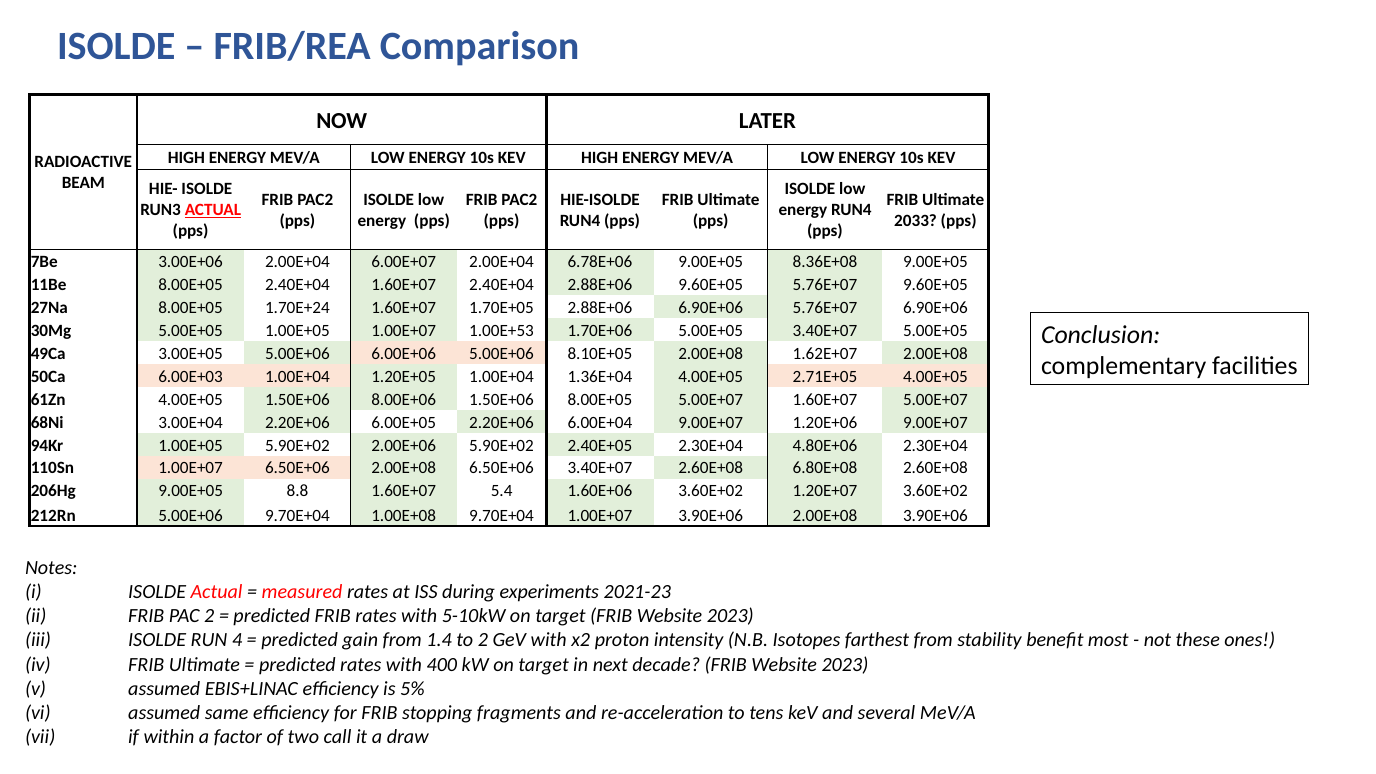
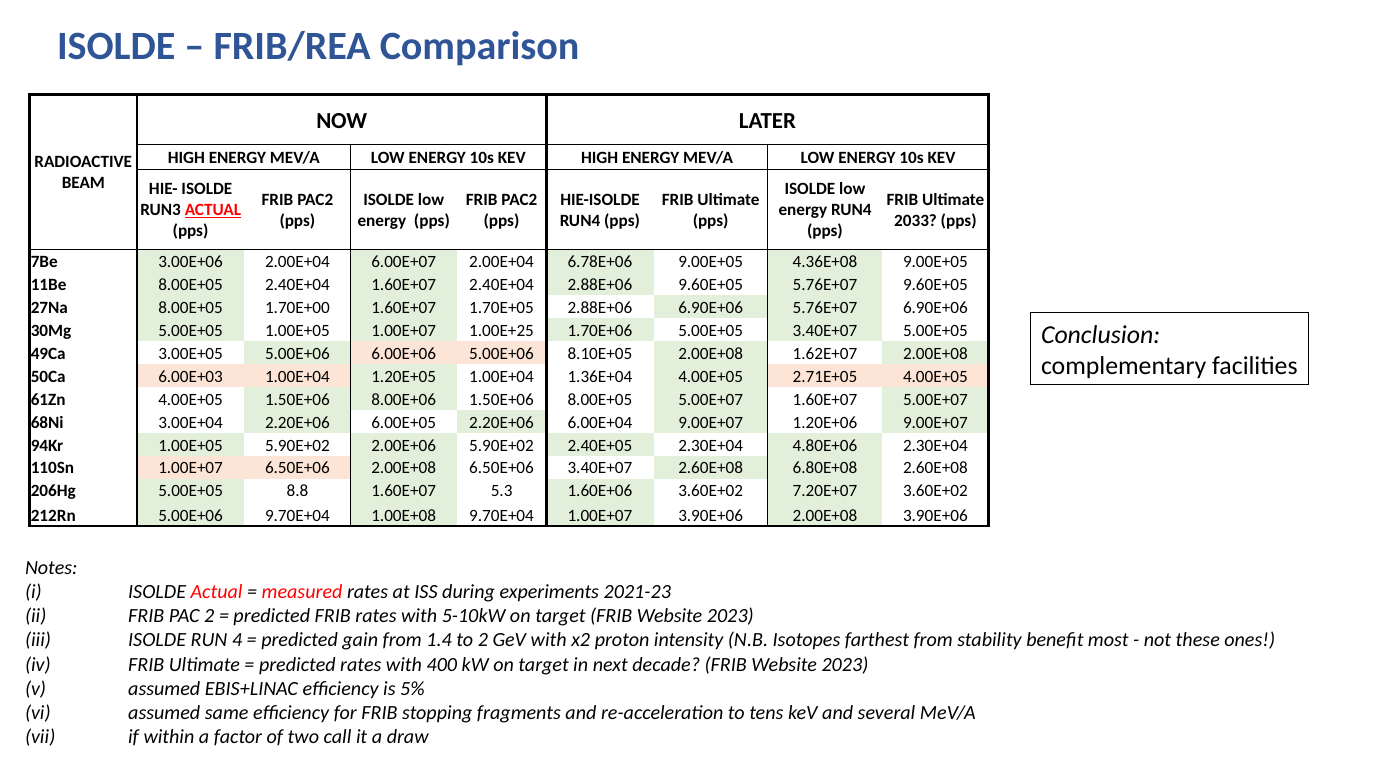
8.36E+08: 8.36E+08 -> 4.36E+08 (825, 262)
1.70E+24: 1.70E+24 -> 1.70E+00 (297, 308)
1.00E+53: 1.00E+53 -> 1.00E+25 (502, 331)
206Hg 9.00E+05: 9.00E+05 -> 5.00E+05 (191, 491)
5.4: 5.4 -> 5.3 (502, 491)
1.20E+07: 1.20E+07 -> 7.20E+07 (825, 491)
